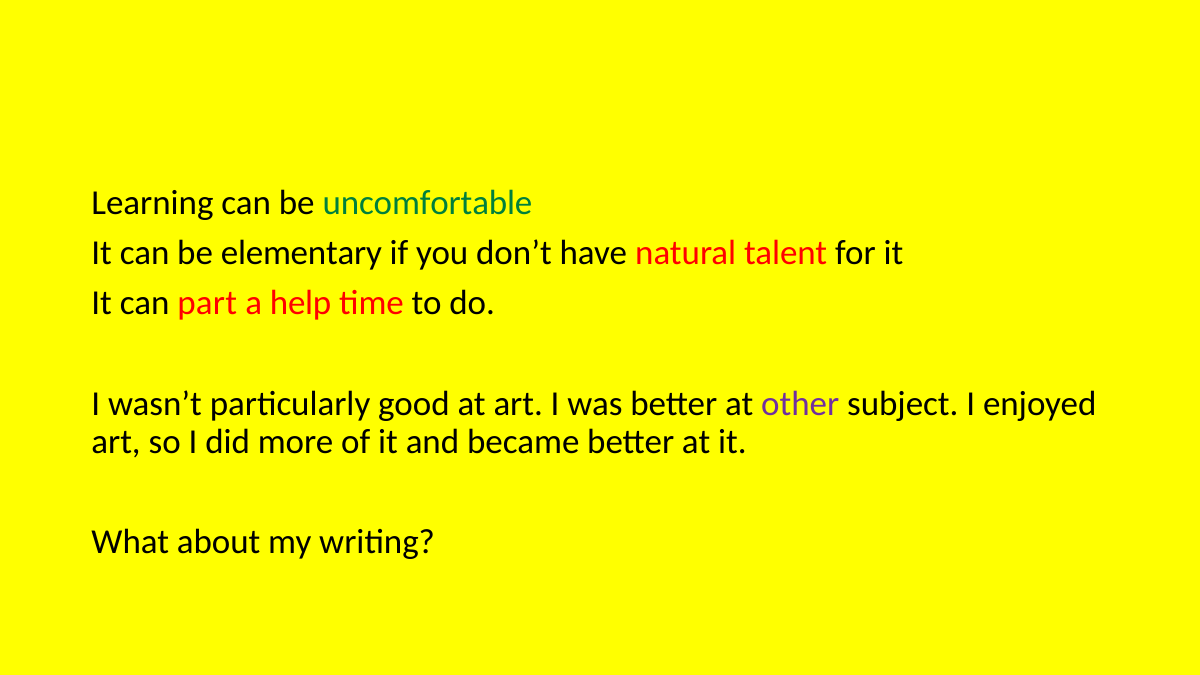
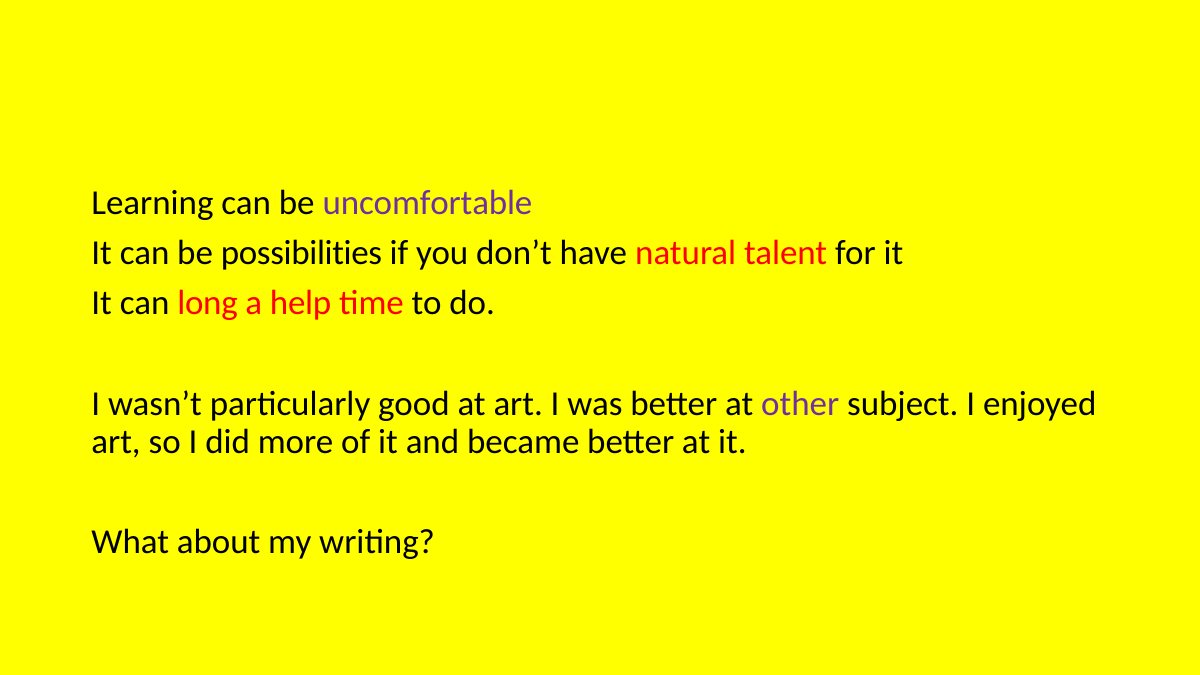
uncomfortable colour: green -> purple (428, 203)
elementary: elementary -> possibilities (301, 253)
part: part -> long (207, 303)
